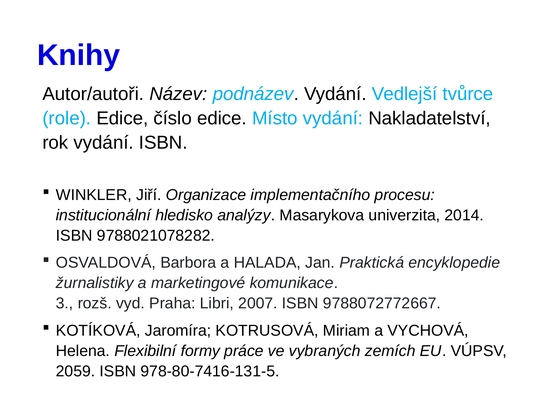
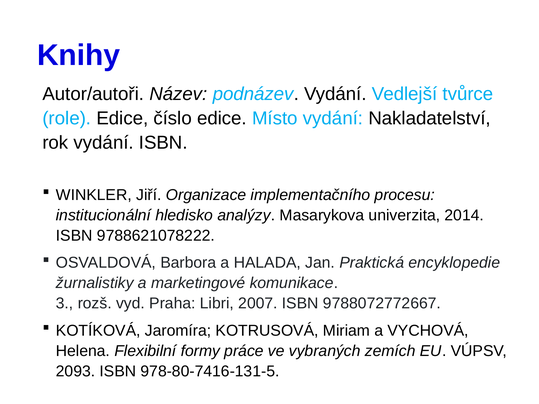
9788021078282: 9788021078282 -> 9788621078222 (156, 236)
2059: 2059 -> 2093 (76, 371)
